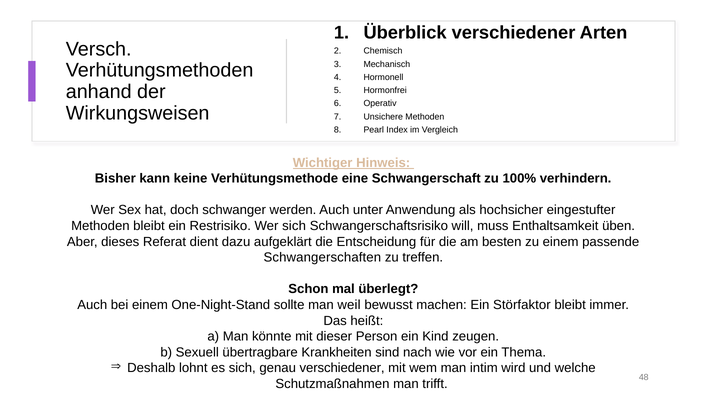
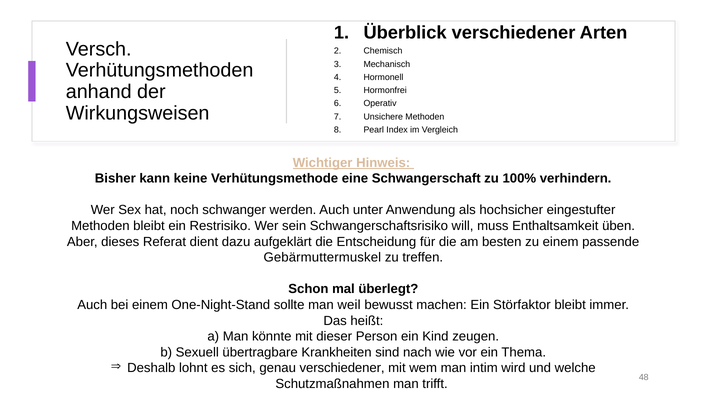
doch: doch -> noch (184, 210)
Wer sich: sich -> sein (294, 226)
Schwangerschaften: Schwangerschaften -> Gebärmuttermuskel (322, 257)
